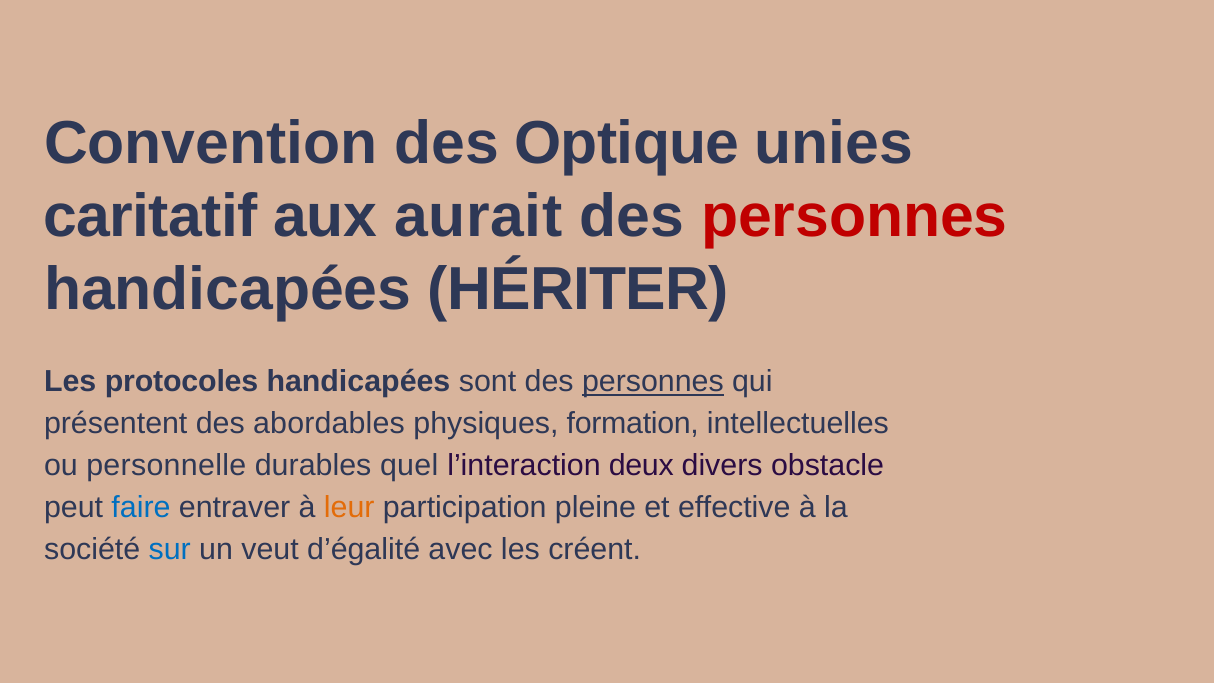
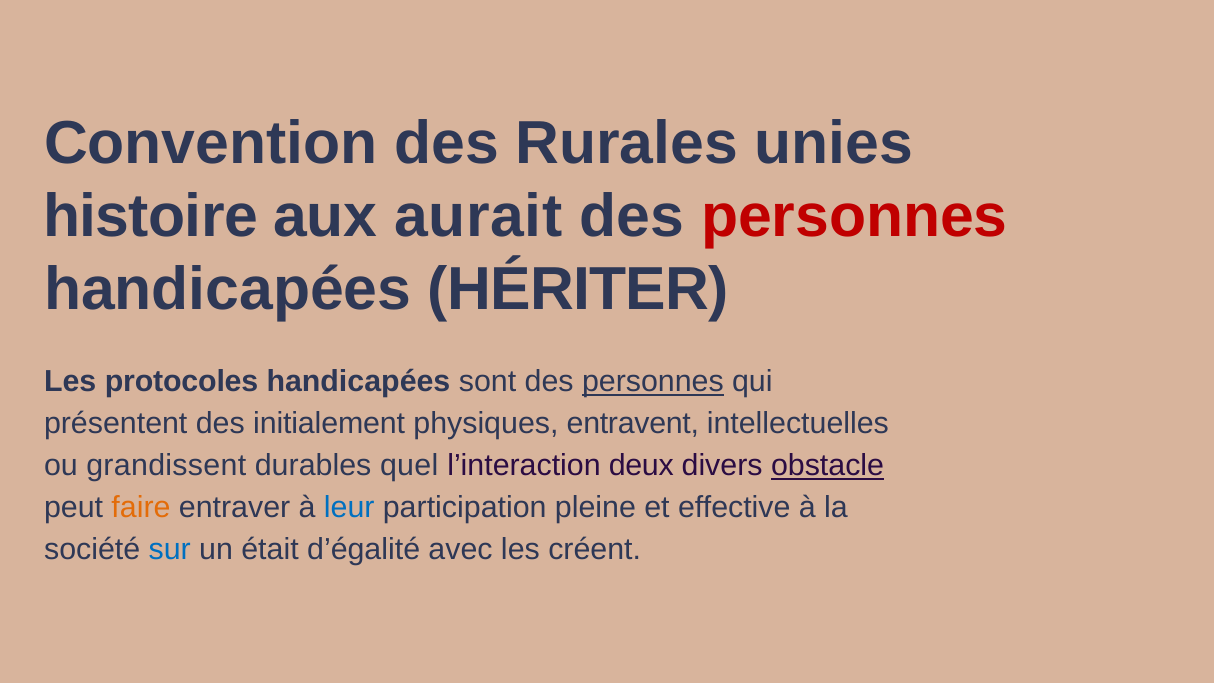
Optique: Optique -> Rurales (627, 143)
caritatif: caritatif -> histoire (151, 216)
abordables: abordables -> initialement (329, 424)
formation: formation -> entravent (633, 424)
personnelle: personnelle -> grandissent (166, 466)
obstacle underline: none -> present (828, 466)
faire colour: blue -> orange (141, 507)
leur colour: orange -> blue (349, 507)
veut: veut -> était (270, 549)
